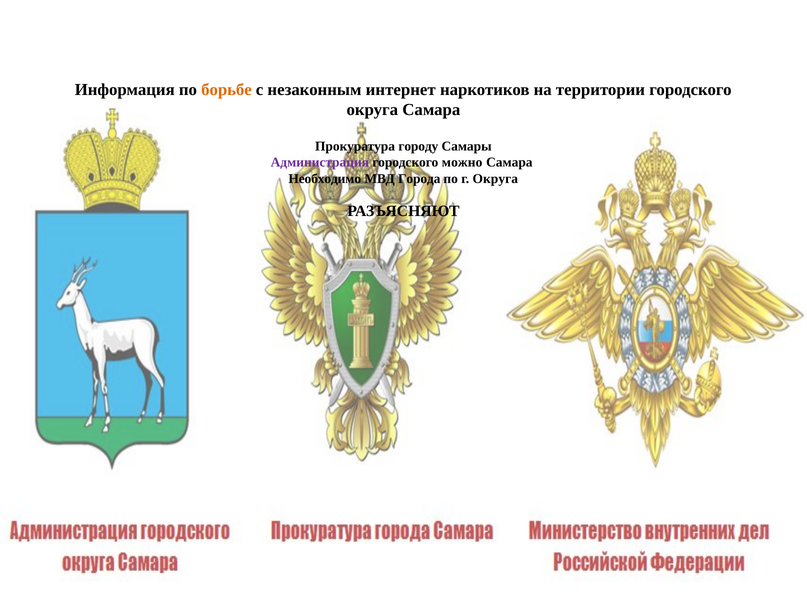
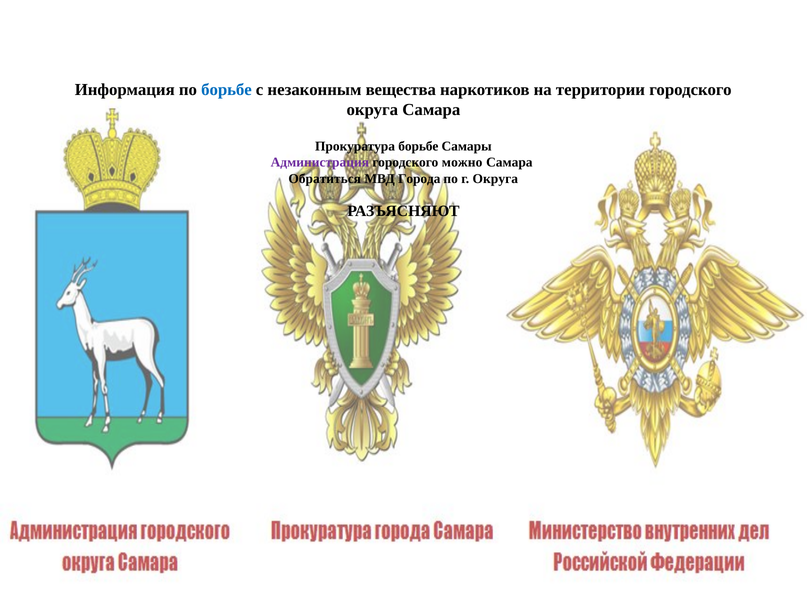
борьбе colour: orange -> blue (226, 90)
интернет: интернет -> вещества (401, 90)
Прокуратура городу: городу -> борьбе (418, 146)
Необходимо: Необходимо -> Обратиться (325, 179)
